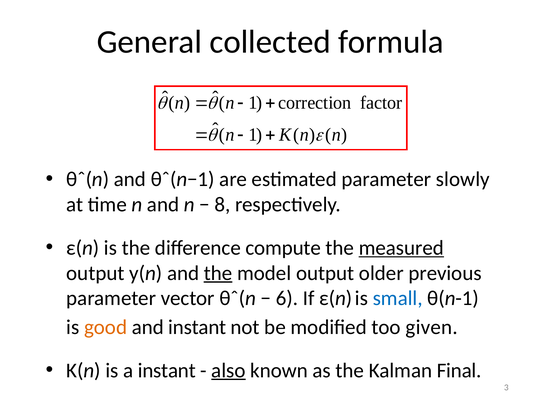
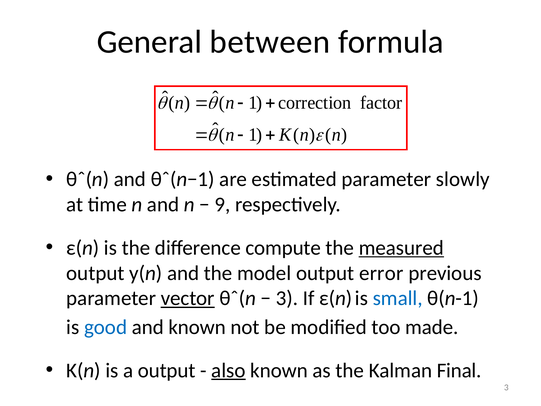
collected: collected -> between (270, 42)
8: 8 -> 9 (222, 204)
the underline: present -> none (218, 273)
older: older -> error (381, 273)
vector underline: none -> present (188, 298)
6: 6 -> 3 (287, 298)
good colour: orange -> blue (106, 327)
and instant: instant -> known (197, 327)
given: given -> made (432, 327)
a instant: instant -> output (167, 370)
